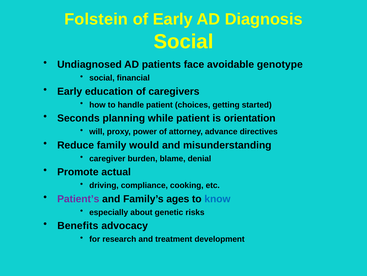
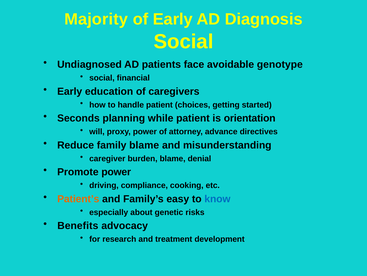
Folstein: Folstein -> Majority (96, 19)
family would: would -> blame (144, 145)
Promote actual: actual -> power (116, 172)
Patient’s colour: purple -> orange (78, 198)
ages: ages -> easy (178, 198)
